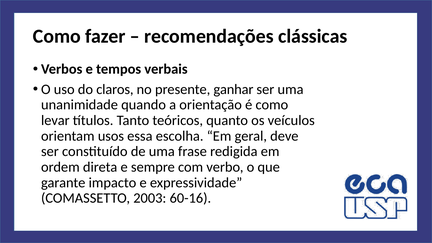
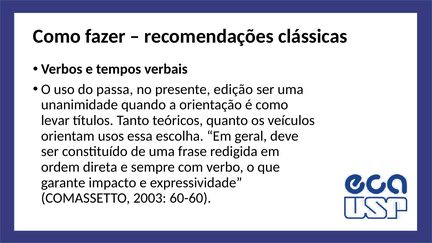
claros: claros -> passa (115, 89)
ganhar: ganhar -> edição (233, 89)
60-16: 60-16 -> 60-60 (190, 198)
